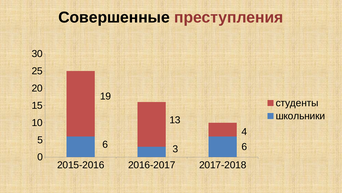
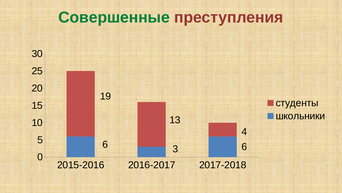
Совершенные colour: black -> green (114, 17)
